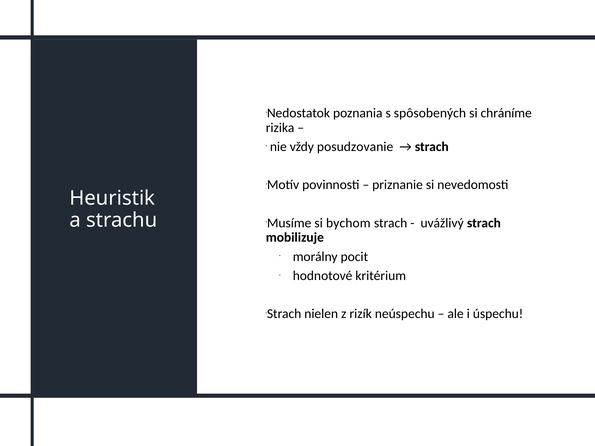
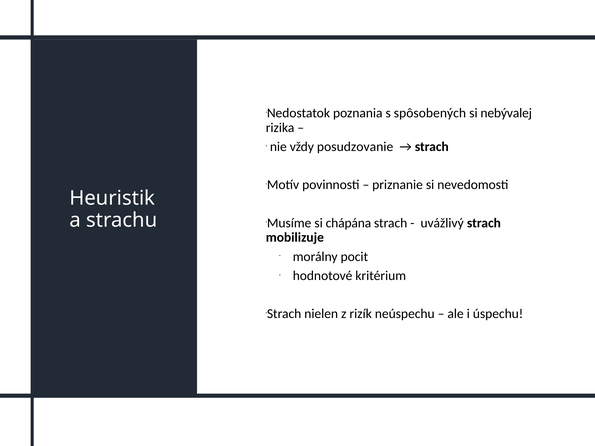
chráníme: chráníme -> nebývalej (506, 113)
bychom: bychom -> chápána (348, 223)
